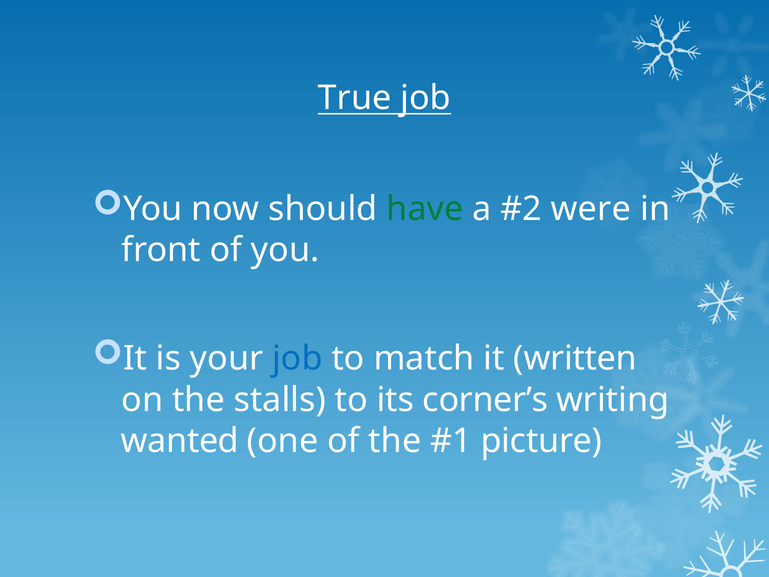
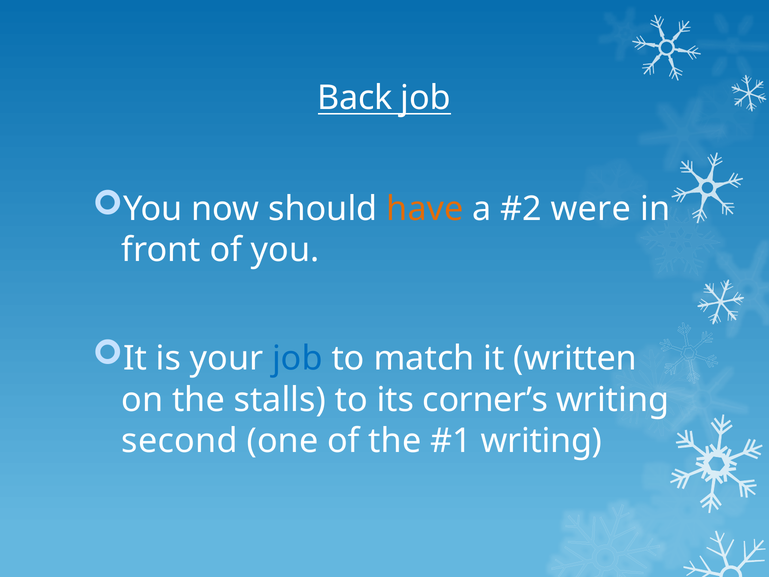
True: True -> Back (355, 98)
have colour: green -> orange (425, 209)
wanted: wanted -> second (180, 441)
picture: picture -> writing (541, 441)
